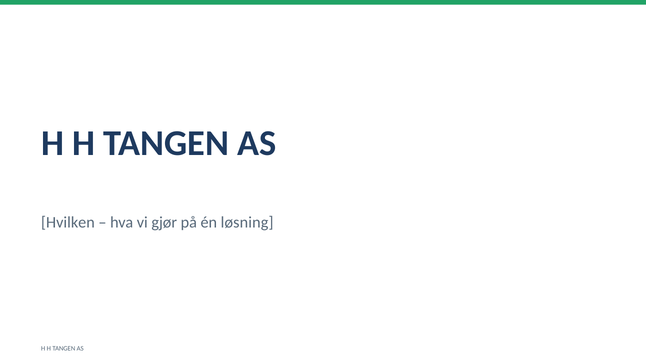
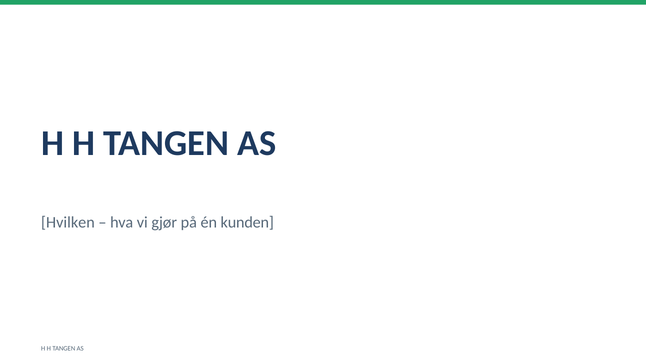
løsning: løsning -> kunden (247, 222)
